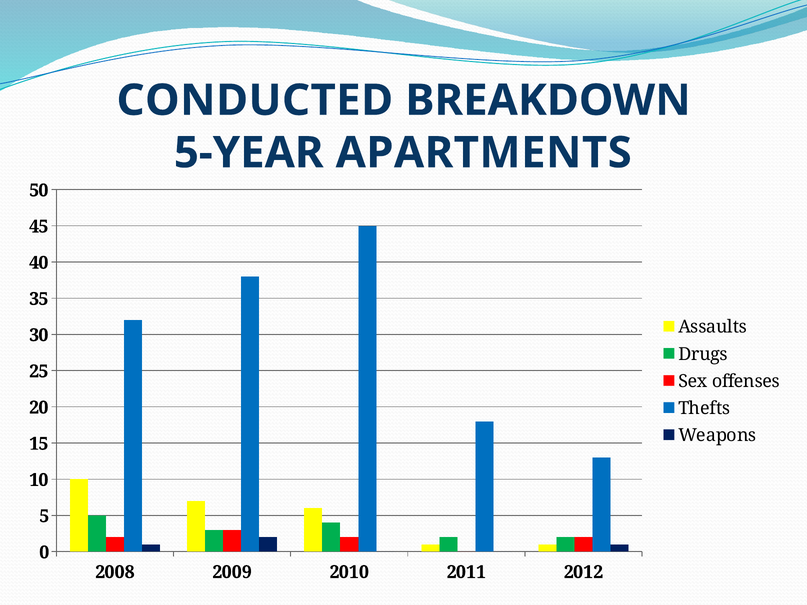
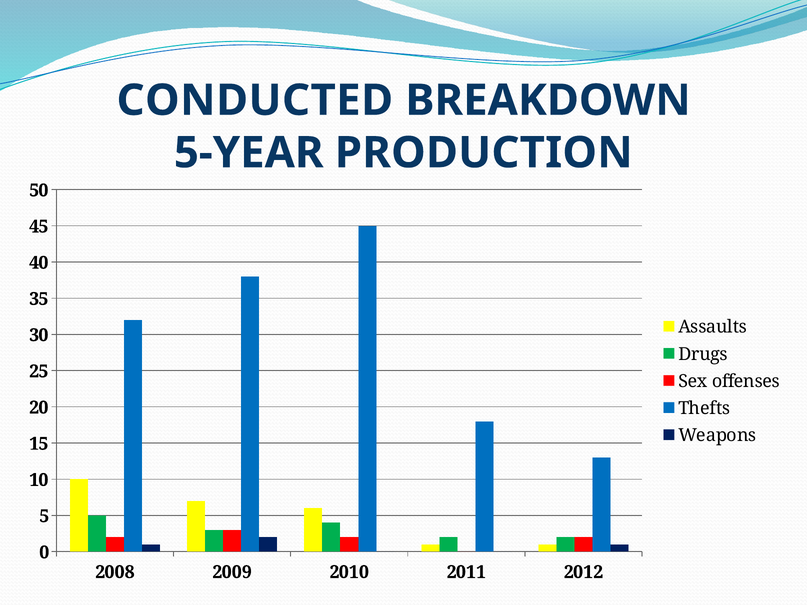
APARTMENTS: APARTMENTS -> PRODUCTION (484, 153)
